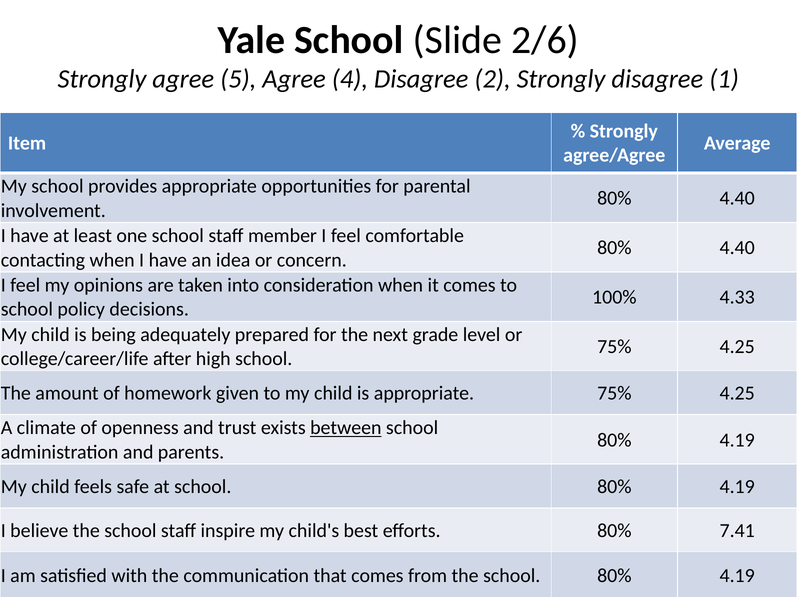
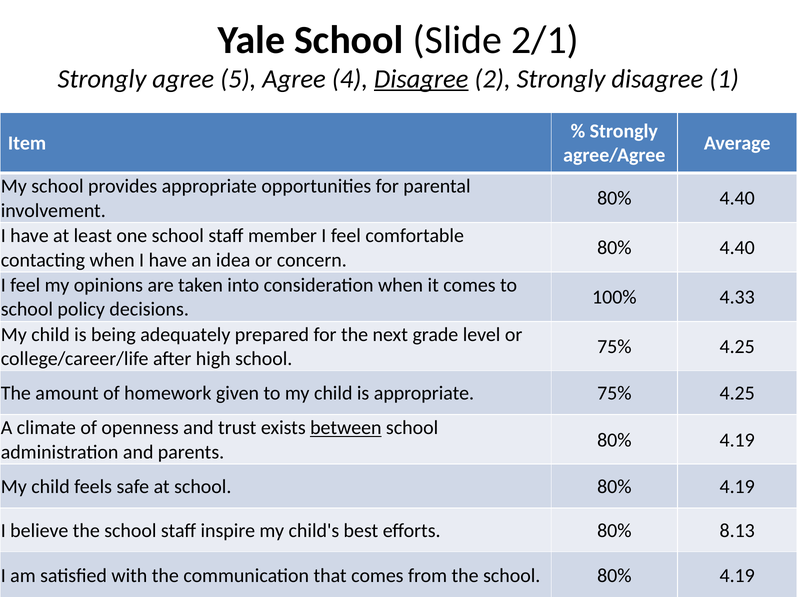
2/6: 2/6 -> 2/1 (545, 40)
Disagree underline: none -> present (421, 79)
7.41: 7.41 -> 8.13 (737, 531)
